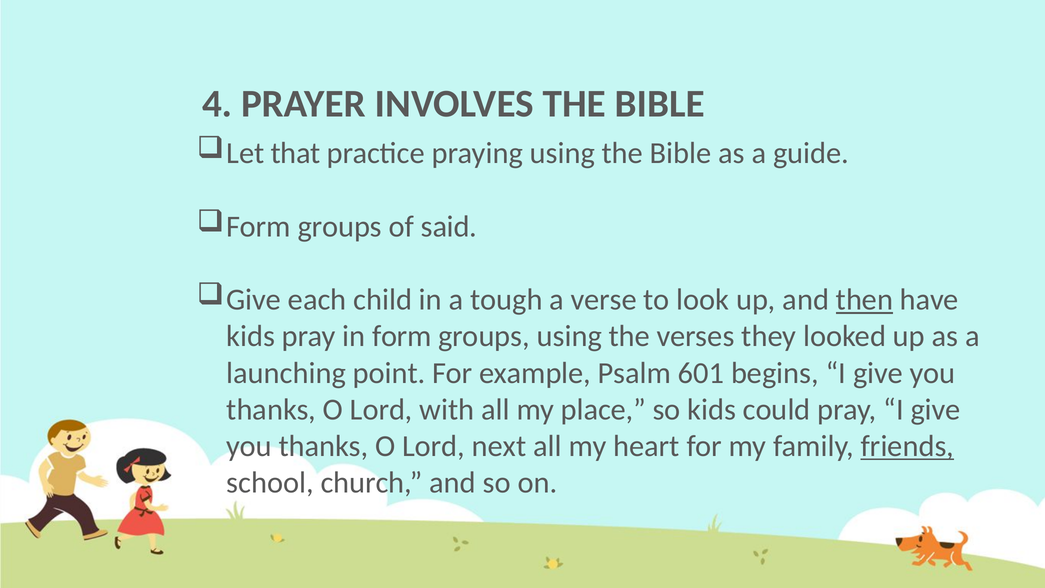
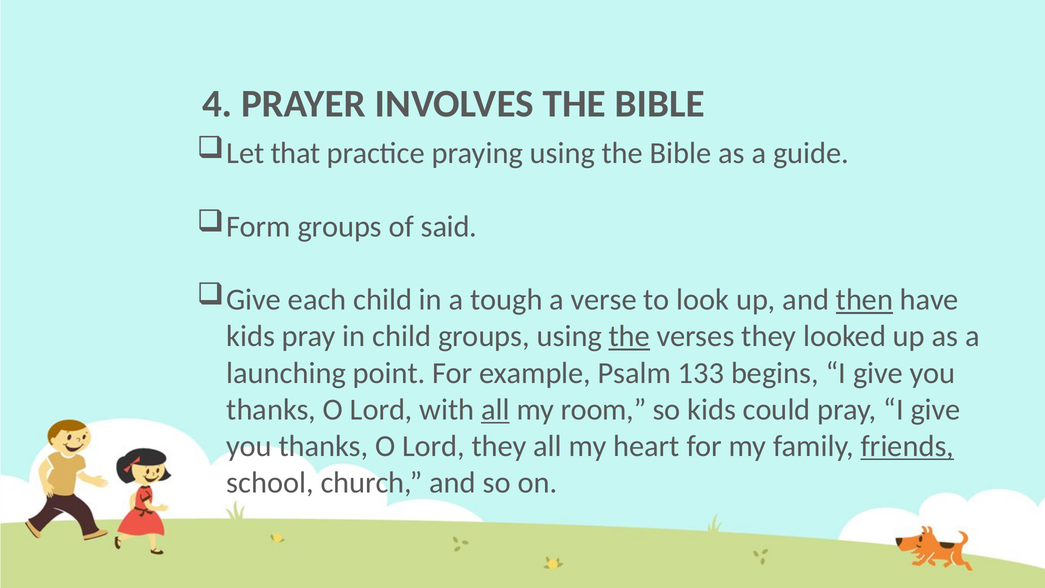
in form: form -> child (402, 336)
the underline: none -> present (629, 336)
601: 601 -> 133 (701, 373)
all underline: none -> present (495, 409)
place: place -> room (603, 409)
Lord next: next -> they (499, 446)
